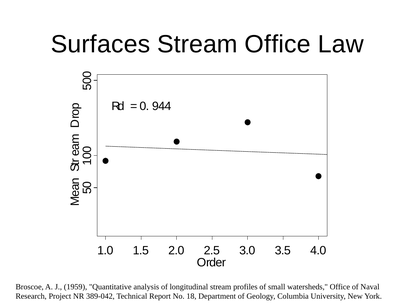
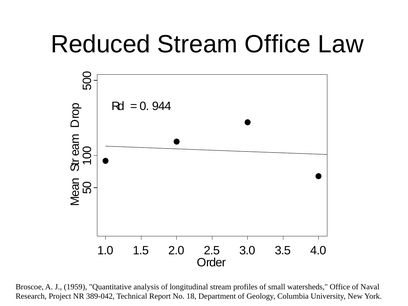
Surfaces: Surfaces -> Reduced (101, 44)
